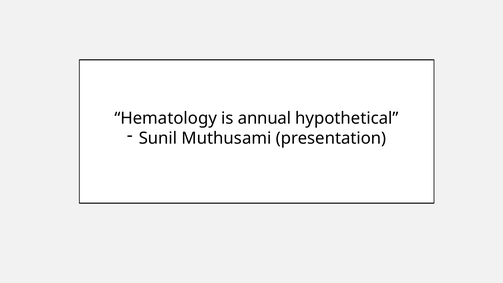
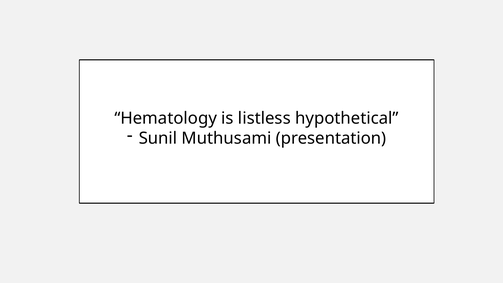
annual: annual -> listless (264, 118)
